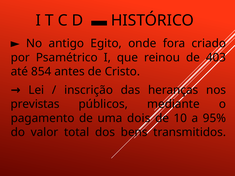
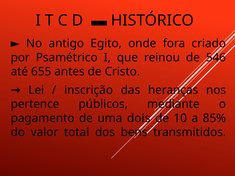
403: 403 -> 546 (216, 58)
854: 854 -> 655 (41, 72)
previstas: previstas -> pertence (35, 104)
95%: 95% -> 85% (214, 118)
